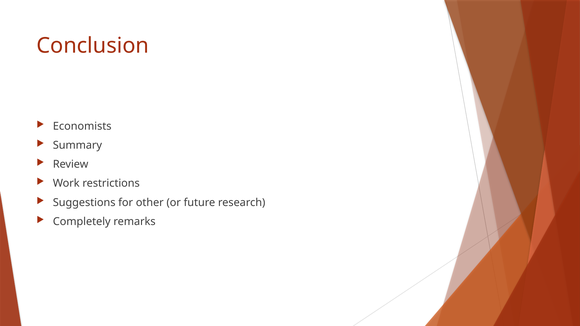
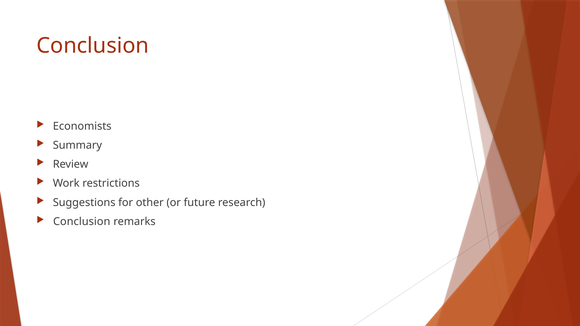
Completely: Completely -> Conclusion (82, 222)
